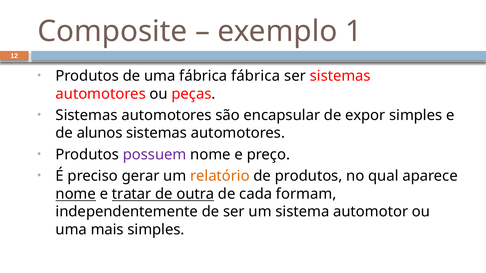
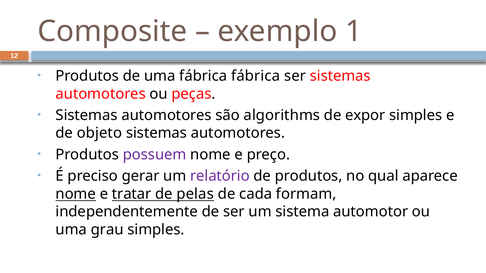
encapsular: encapsular -> algorithms (282, 115)
alunos: alunos -> objeto (99, 133)
relatório colour: orange -> purple (220, 176)
outra: outra -> pelas (195, 194)
mais: mais -> grau (107, 230)
